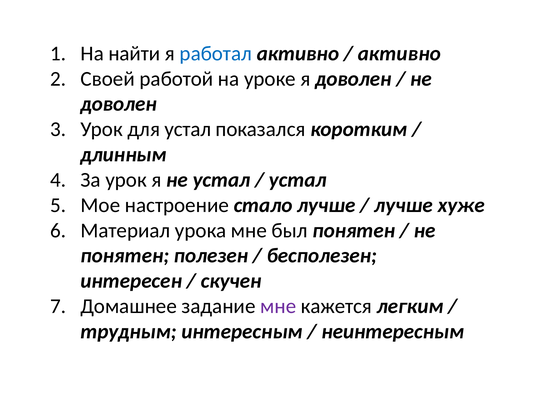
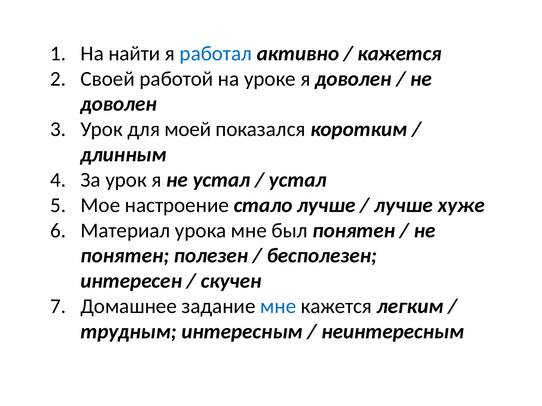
активно: активно -> кажется (400, 54)
для устал: устал -> моей (188, 129)
мне colour: purple -> blue (278, 307)
